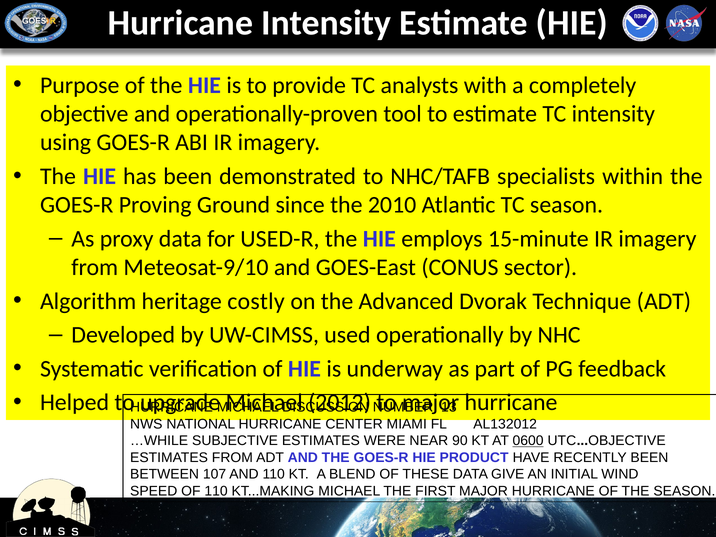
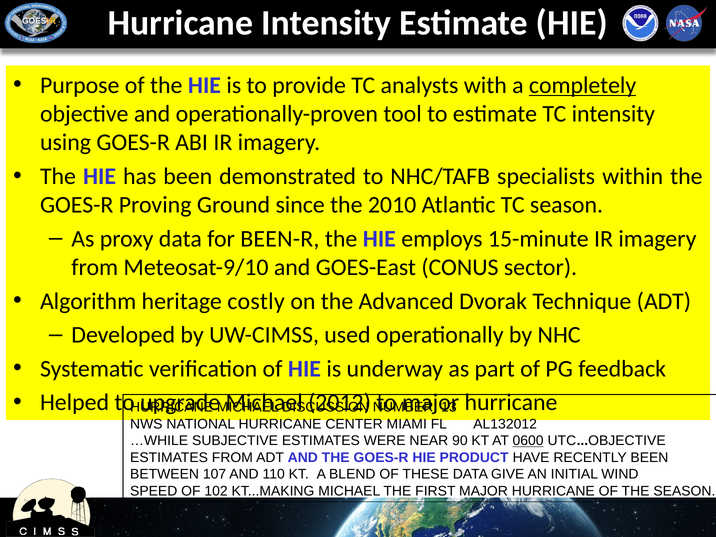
completely underline: none -> present (583, 85)
USED-R: USED-R -> BEEN-R (280, 239)
OF 110: 110 -> 102 (216, 491)
